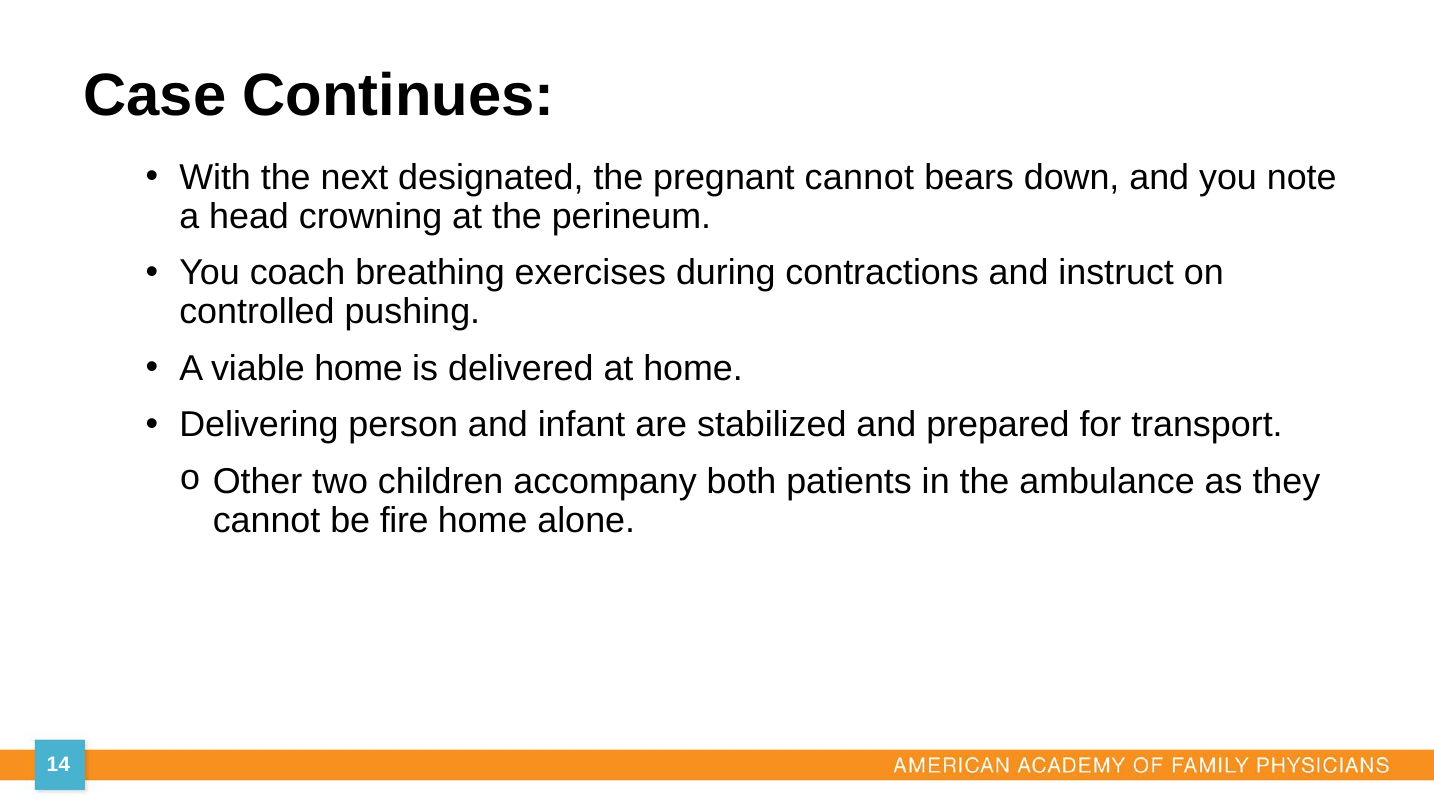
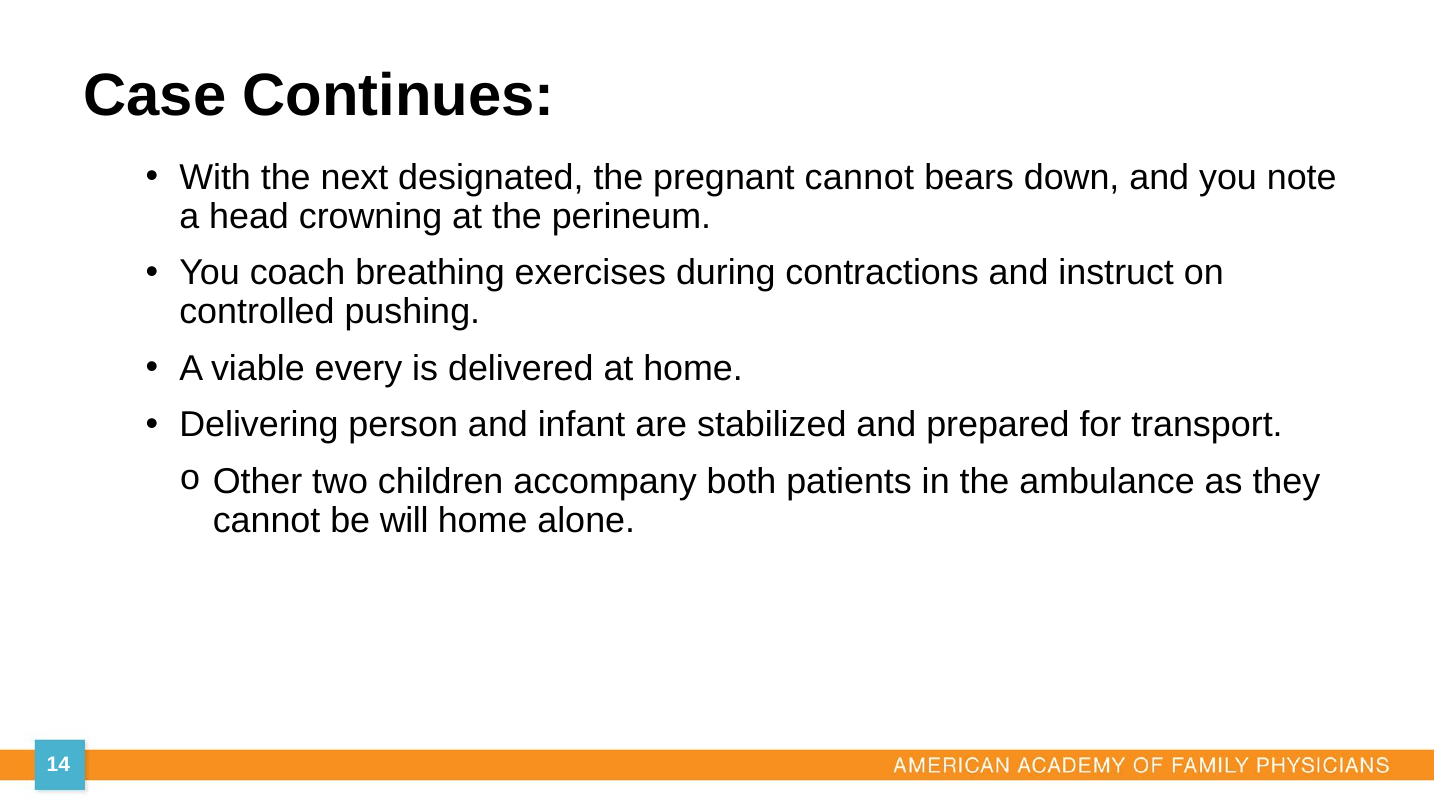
viable home: home -> every (358, 368)
fire: fire -> will (404, 520)
